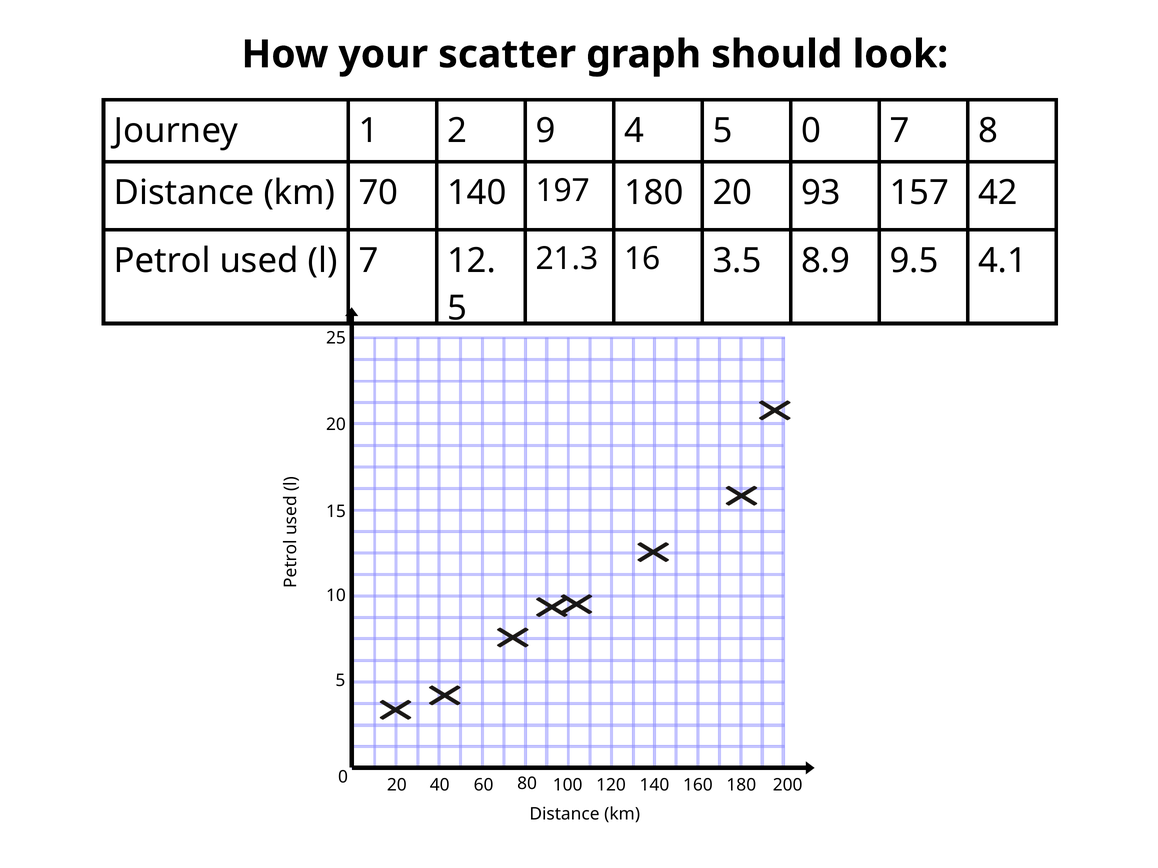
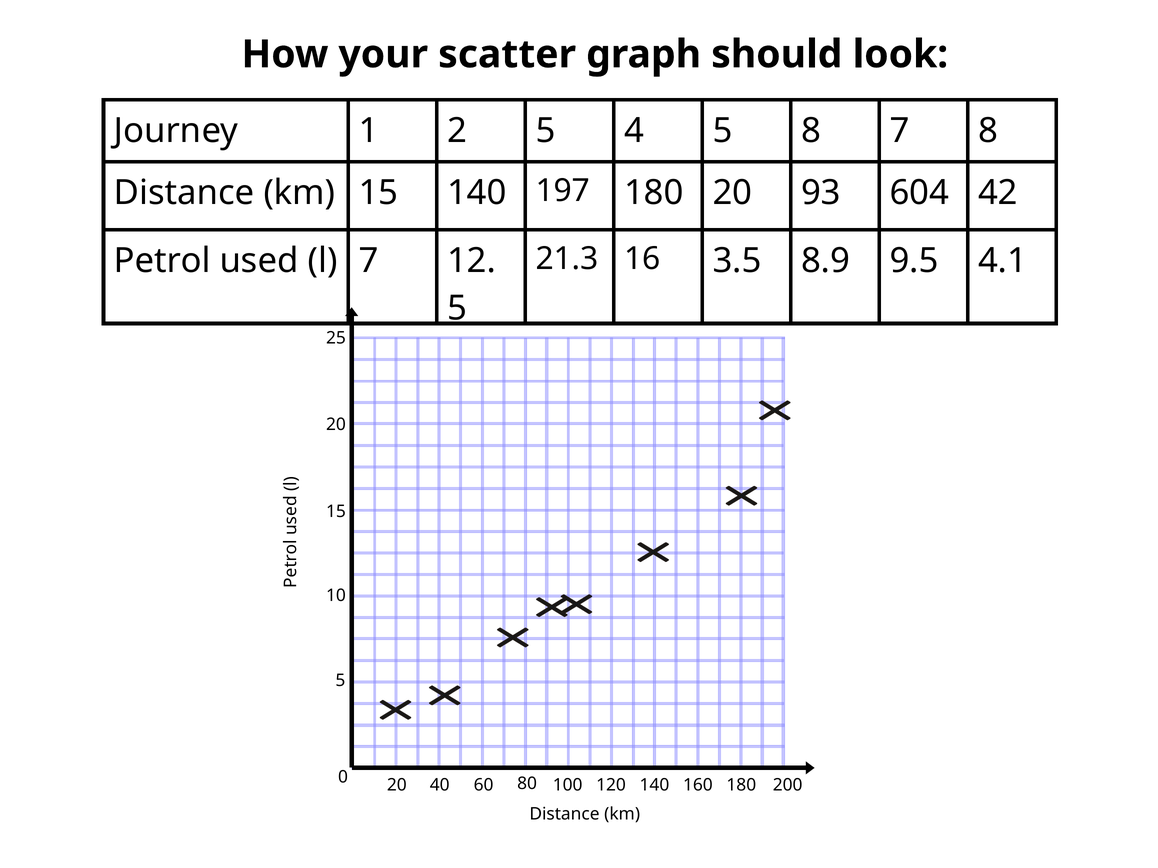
2 9: 9 -> 5 (546, 131)
4 5 0: 0 -> 8 (811, 131)
km 70: 70 -> 15 (378, 193)
157: 157 -> 604 (919, 193)
